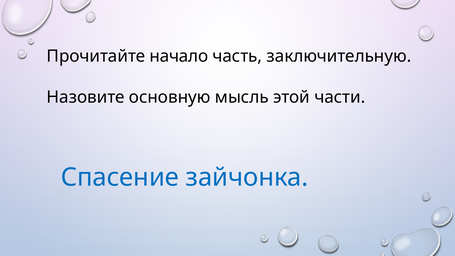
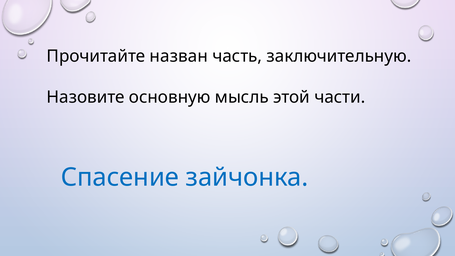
начало: начало -> назван (179, 56)
